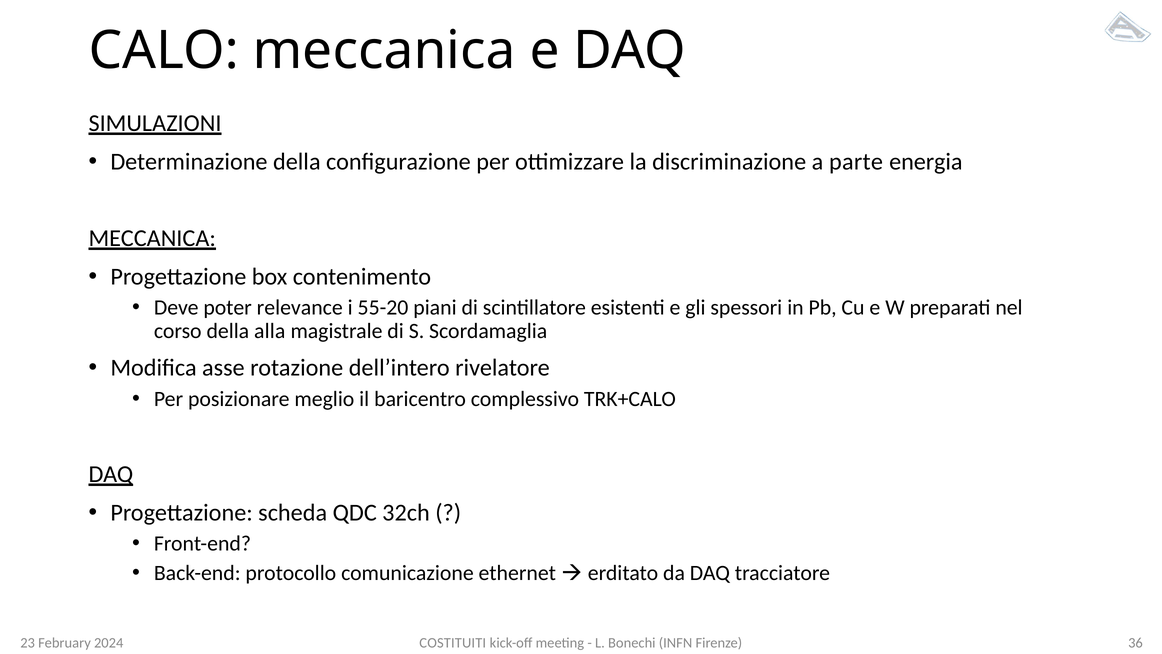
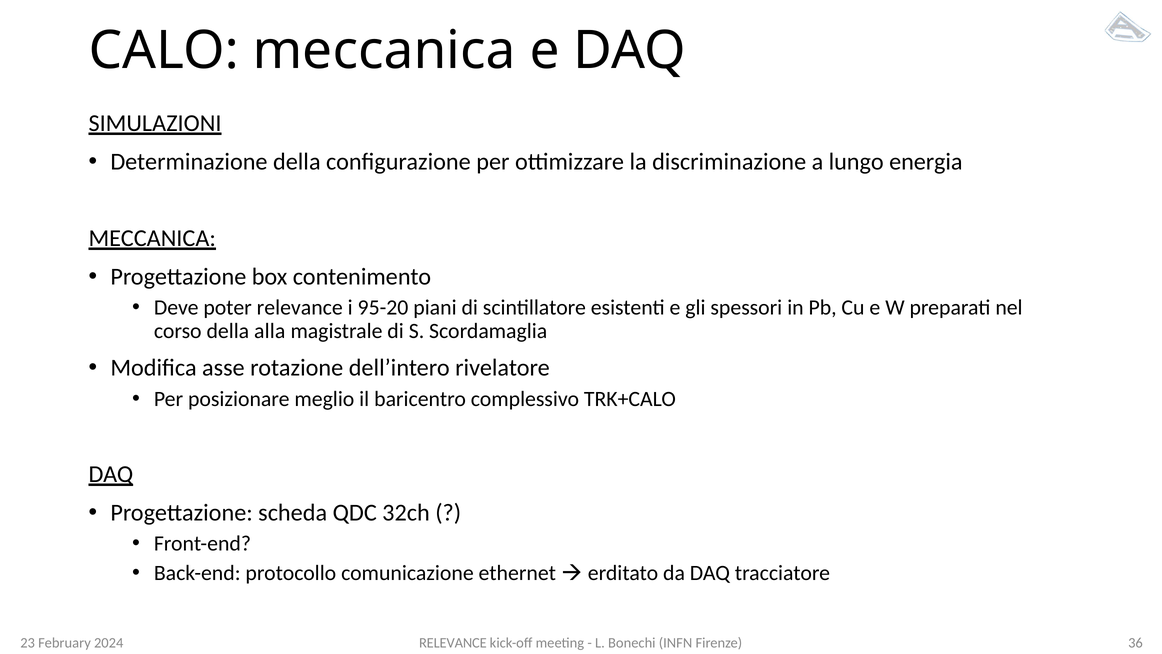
parte: parte -> lungo (856, 162)
55-20: 55-20 -> 95-20 (383, 307)
COSTITUITI: COSTITUITI -> RELEVANCE (453, 642)
